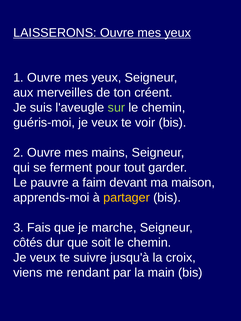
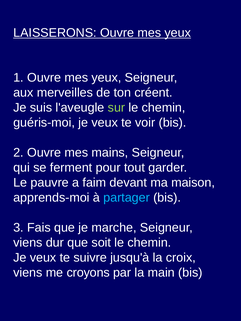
partager colour: yellow -> light blue (127, 198)
côtés: côtés -> viens (28, 243)
rendant: rendant -> croyons (88, 273)
